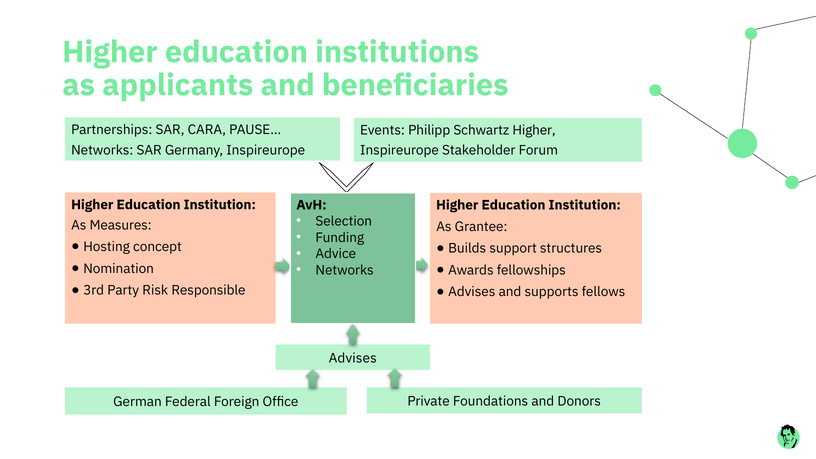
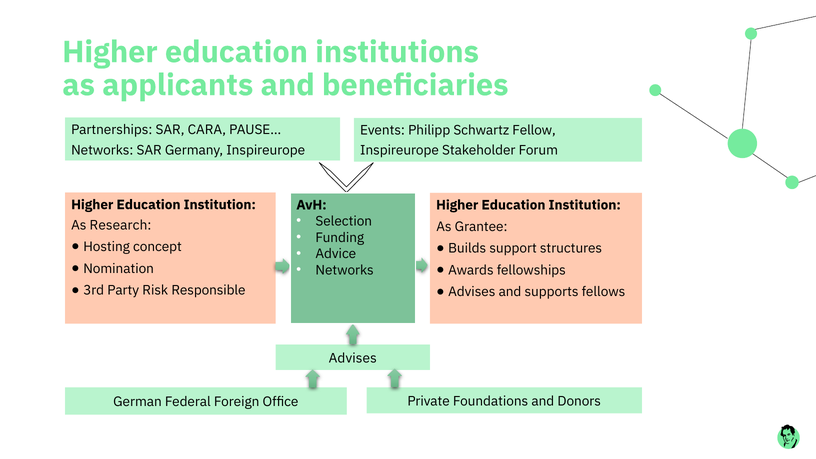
Schwartz Higher: Higher -> Fellow (534, 130)
Measures: Measures -> Research (121, 225)
